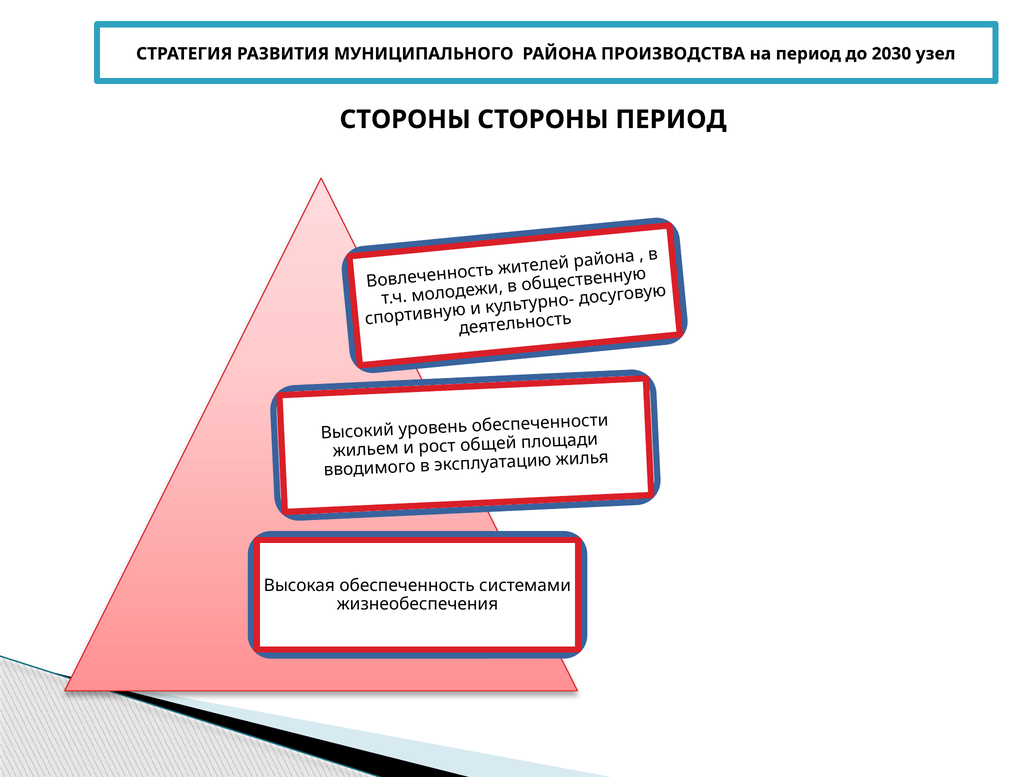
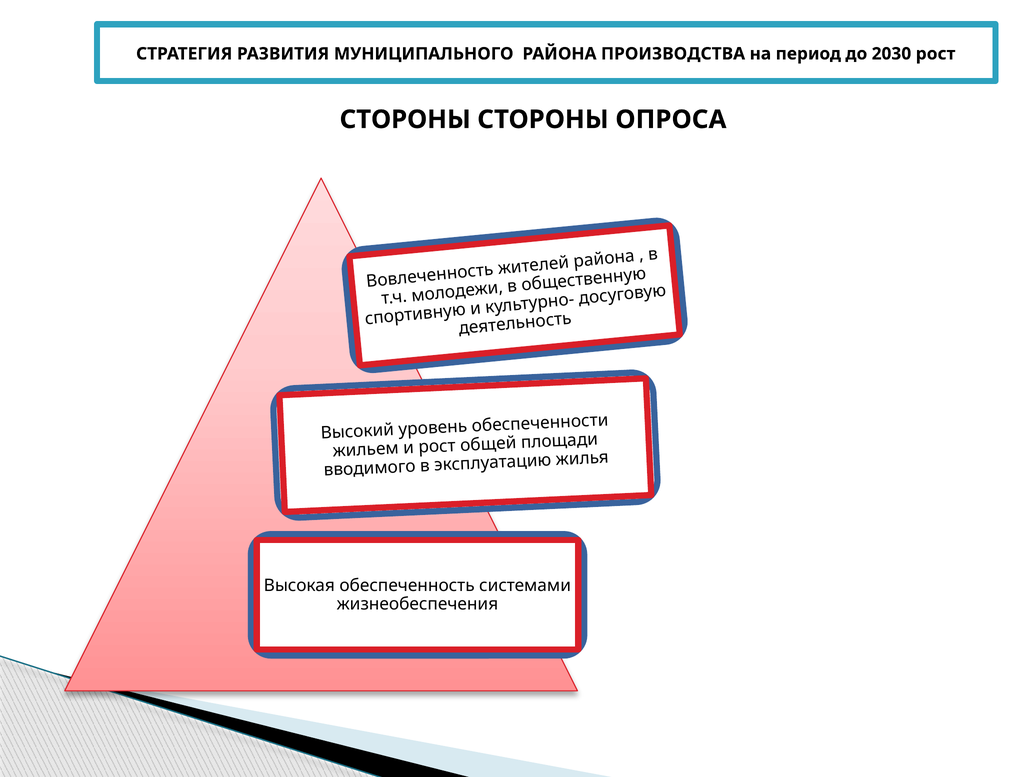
2030 узел: узел -> рост (936, 54)
СТОРОНЫ ПЕРИОД: ПЕРИОД -> ОПРОСА (671, 120)
